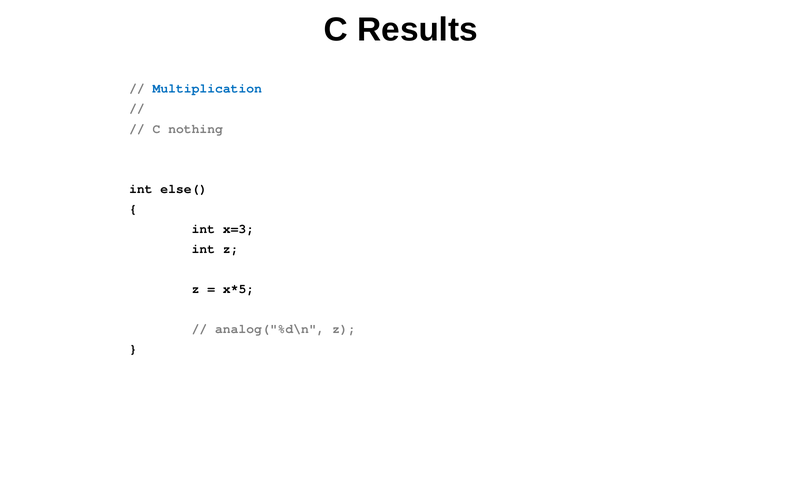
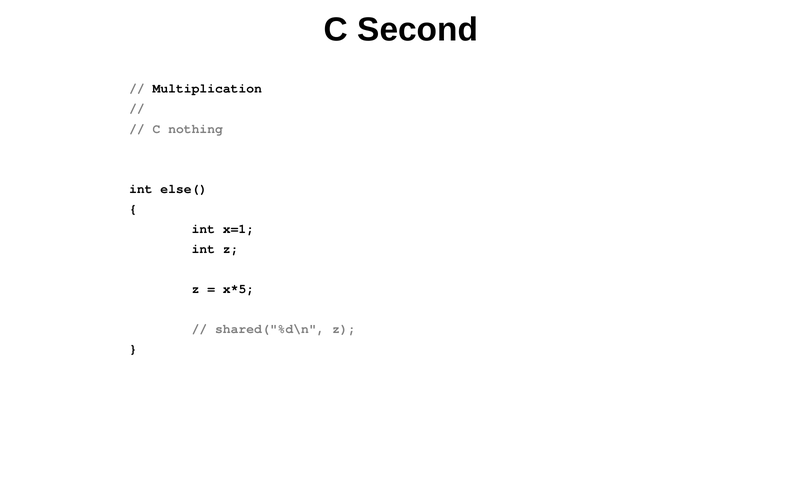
Results: Results -> Second (418, 30)
Multiplication colour: blue -> black (207, 89)
x=3: x=3 -> x=1 (238, 229)
analog("%d\n: analog("%d\n -> shared("%d\n (270, 329)
